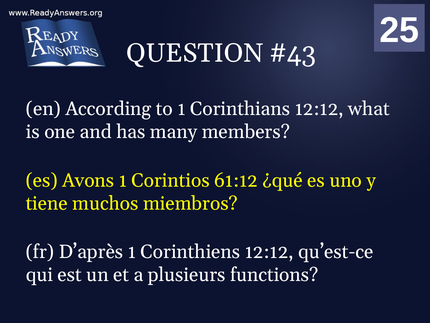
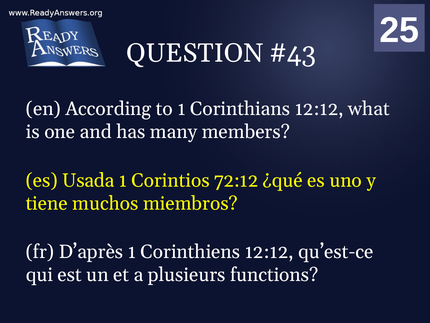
Avons: Avons -> Usada (88, 180)
61:12: 61:12 -> 72:12 (236, 180)
